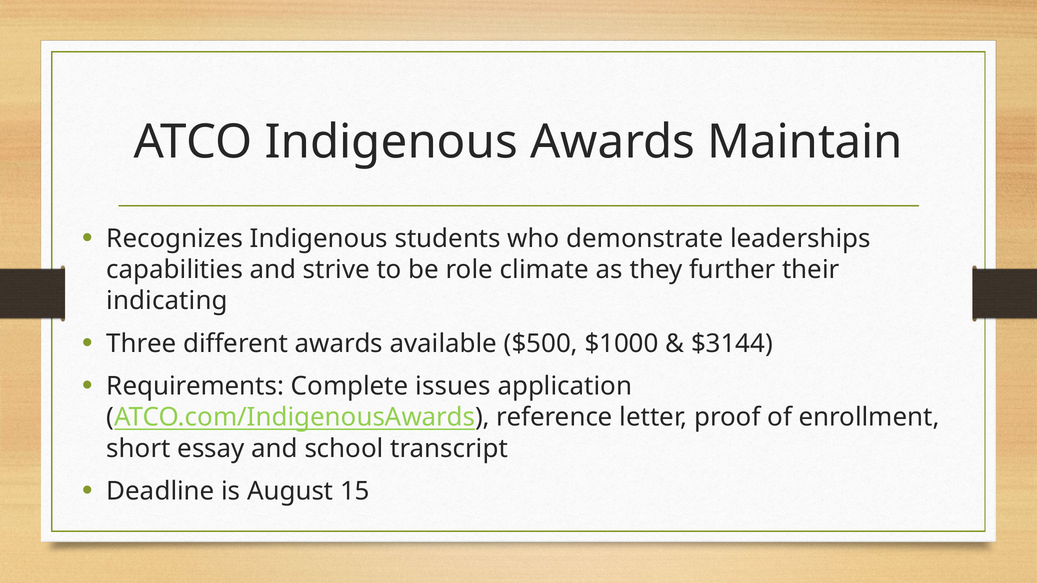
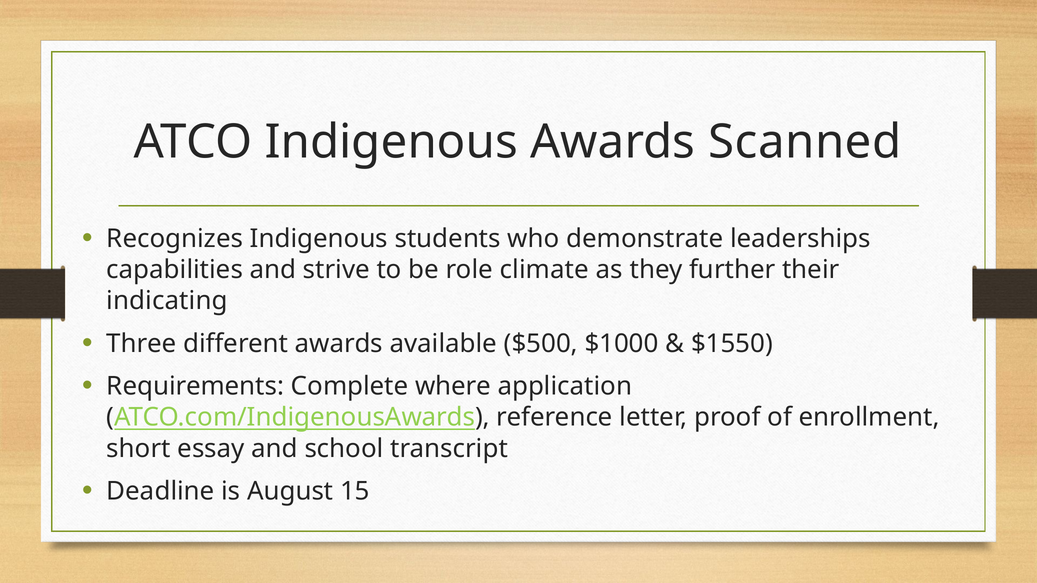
Maintain: Maintain -> Scanned (805, 142)
$3144: $3144 -> $1550 (732, 344)
issues: issues -> where (453, 387)
